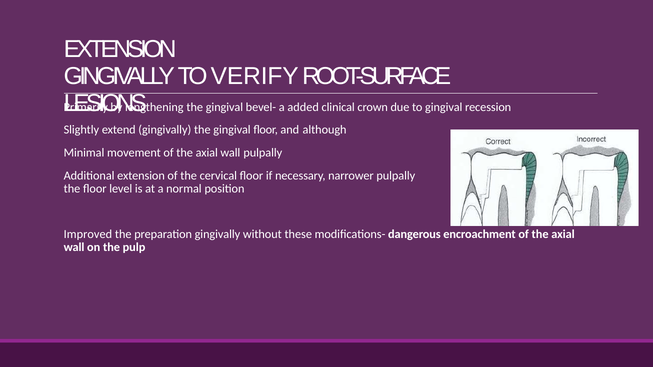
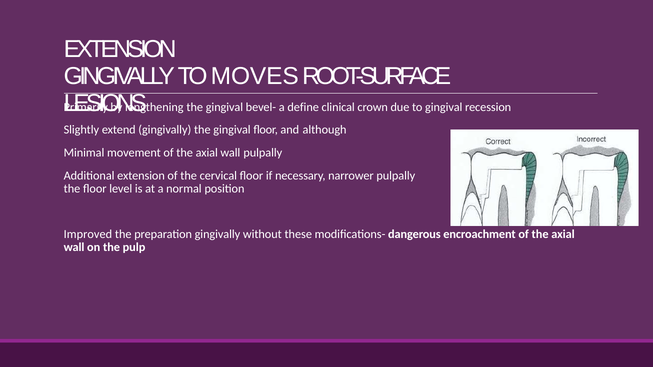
VERIFY: VERIFY -> MOVES (255, 76)
added: added -> define (303, 107)
